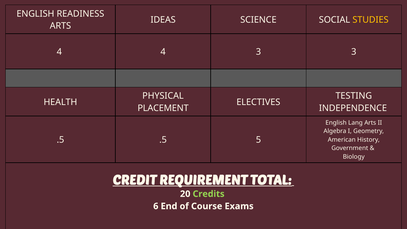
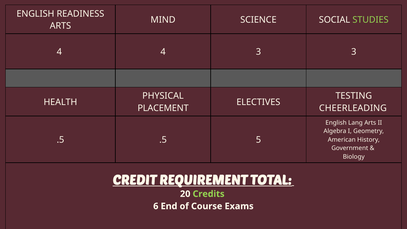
IDEAS: IDEAS -> MIND (163, 20)
STUDIES colour: yellow -> light green (371, 20)
INDEPENDENCE: INDEPENDENCE -> CHEERLEADING (353, 108)
